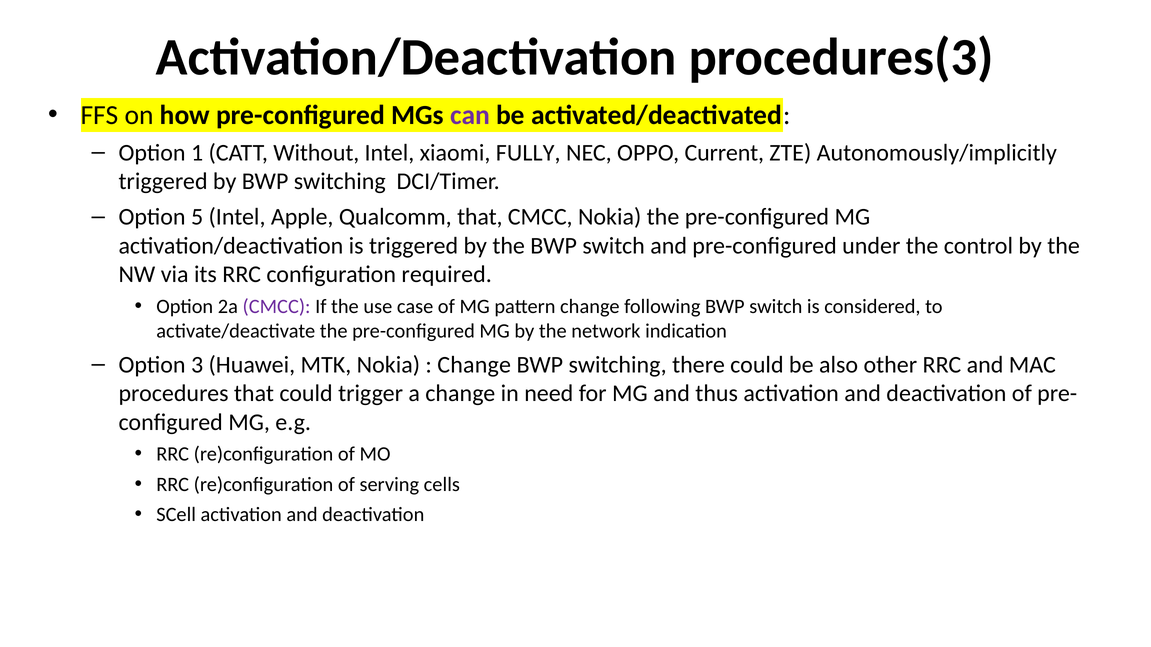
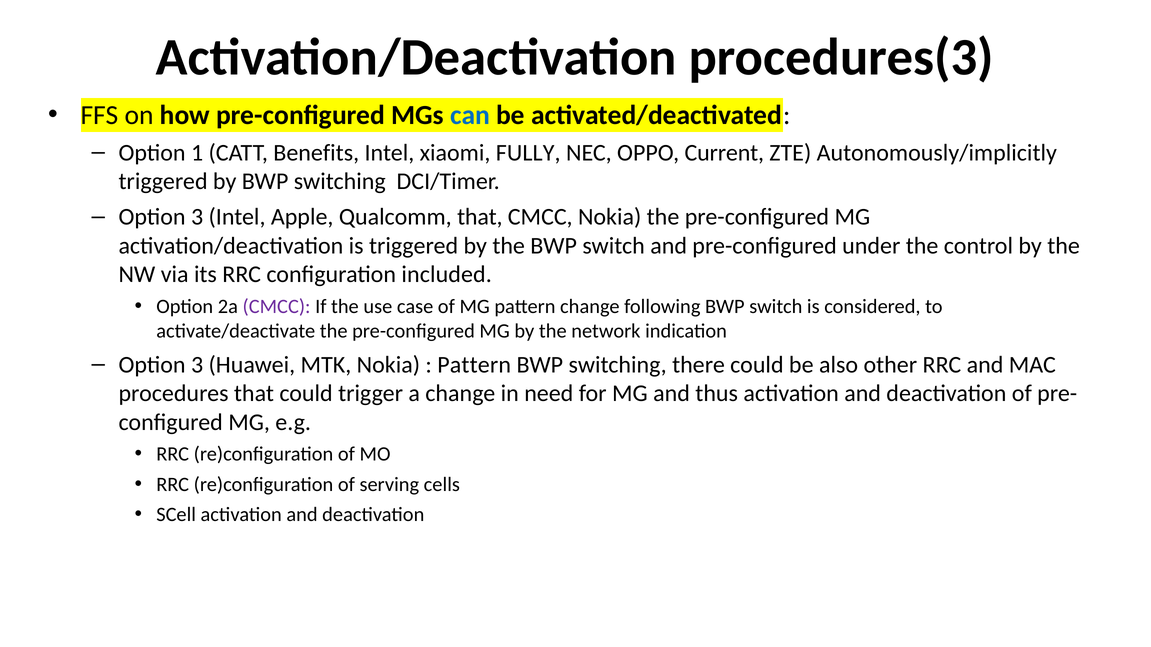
can colour: purple -> blue (470, 115)
Without: Without -> Benefits (316, 153)
5: 5 -> 3 (197, 217)
required: required -> included (447, 275)
Change: Change -> Pattern (474, 365)
